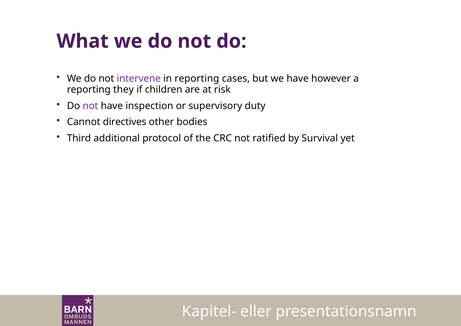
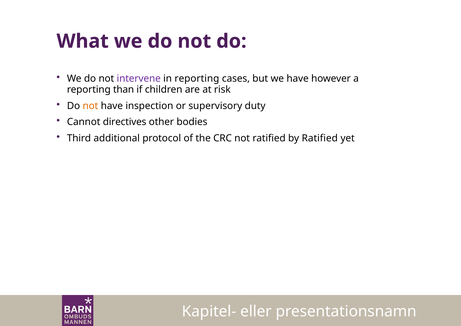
they: they -> than (124, 90)
not colour: purple -> orange (90, 106)
by Survival: Survival -> Ratified (320, 138)
